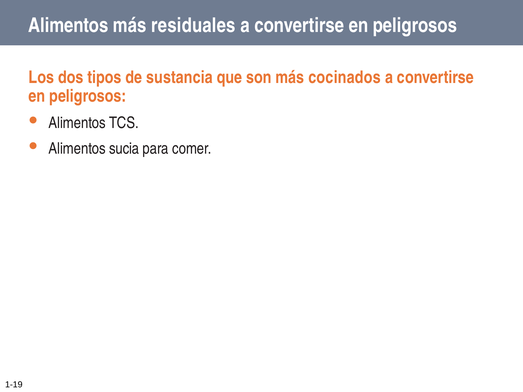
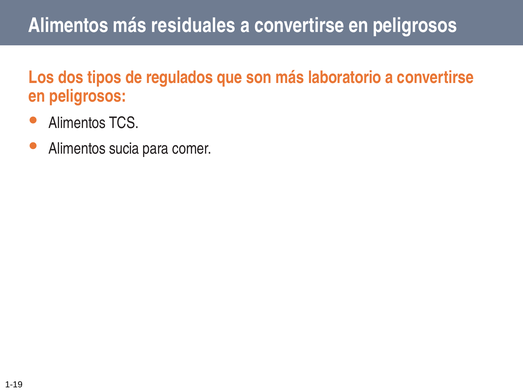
sustancia: sustancia -> regulados (180, 77)
cocinados: cocinados -> laboratorio (345, 77)
